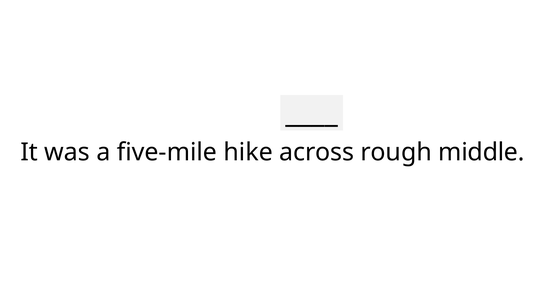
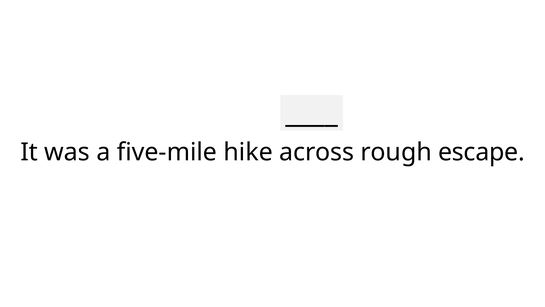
middle: middle -> escape (481, 152)
